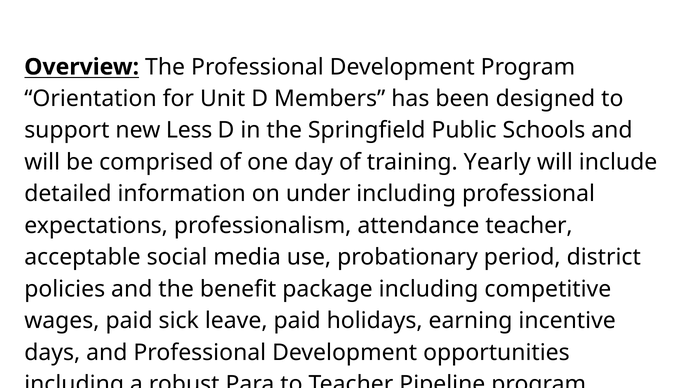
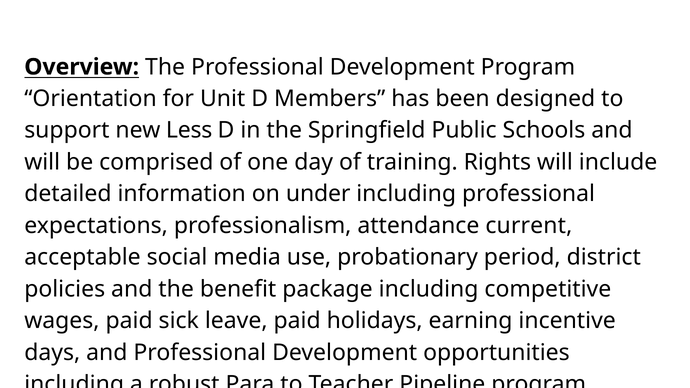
Yearly: Yearly -> Rights (497, 162)
attendance teacher: teacher -> current (529, 226)
